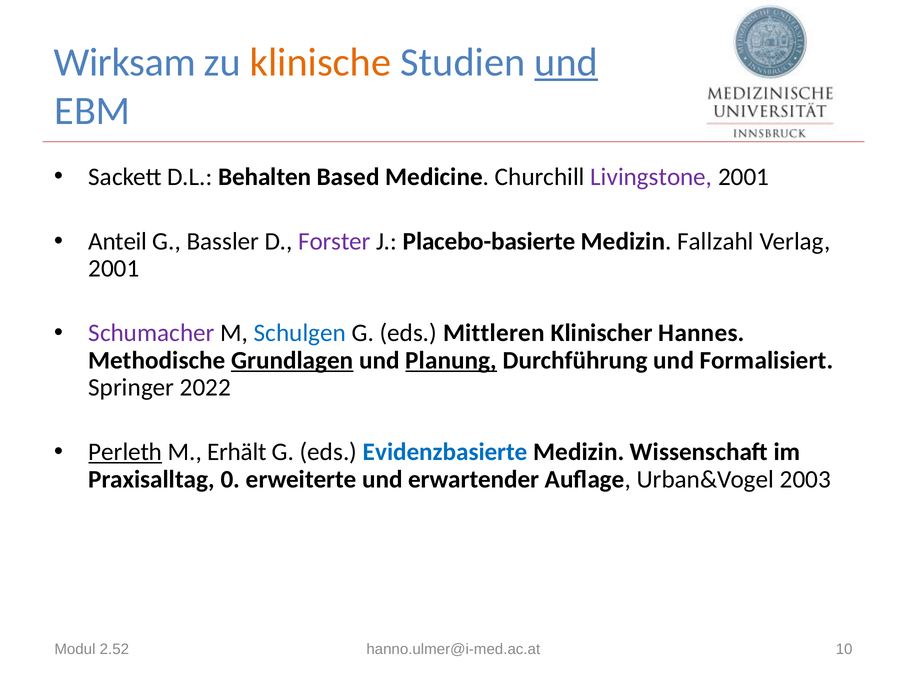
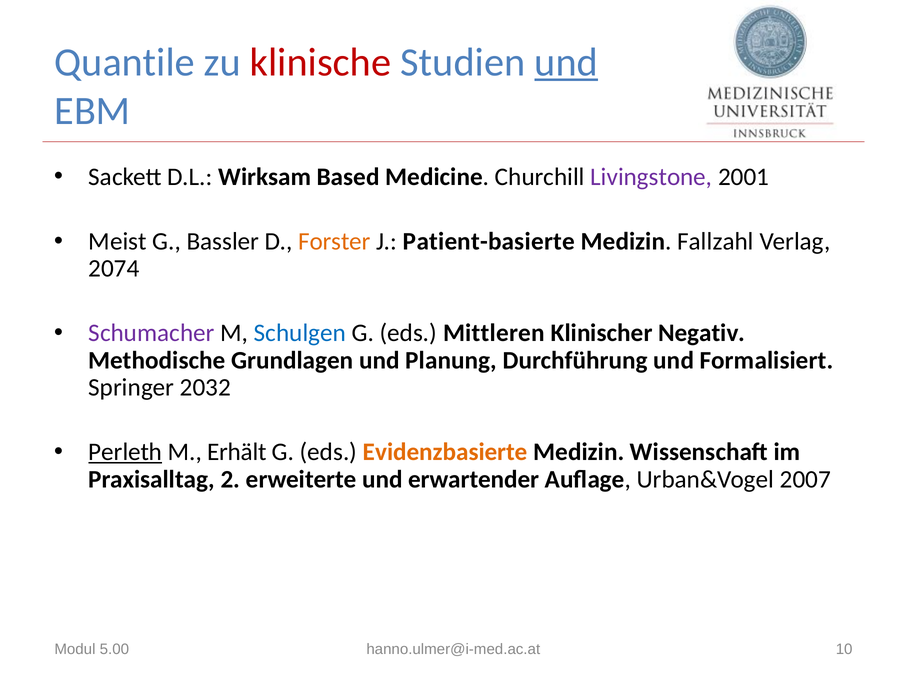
Wirksam: Wirksam -> Quantile (125, 63)
klinische colour: orange -> red (321, 63)
Behalten: Behalten -> Wirksam (265, 177)
Anteil: Anteil -> Meist (118, 241)
Forster colour: purple -> orange (334, 241)
Placebo-basierte: Placebo-basierte -> Patient-basierte (489, 241)
2001: 2001 -> 2074 (114, 269)
Hannes: Hannes -> Negativ (702, 333)
Grundlagen underline: present -> none (292, 360)
Planung underline: present -> none (451, 360)
2022: 2022 -> 2032 (205, 388)
Evidenzbasierte colour: blue -> orange (445, 452)
0: 0 -> 2 (230, 479)
2003: 2003 -> 2007 (805, 479)
2.52: 2.52 -> 5.00 (114, 650)
